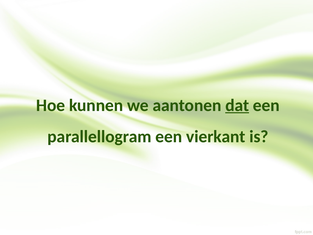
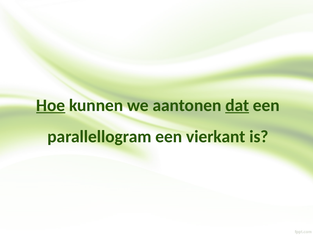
Hoe underline: none -> present (51, 105)
